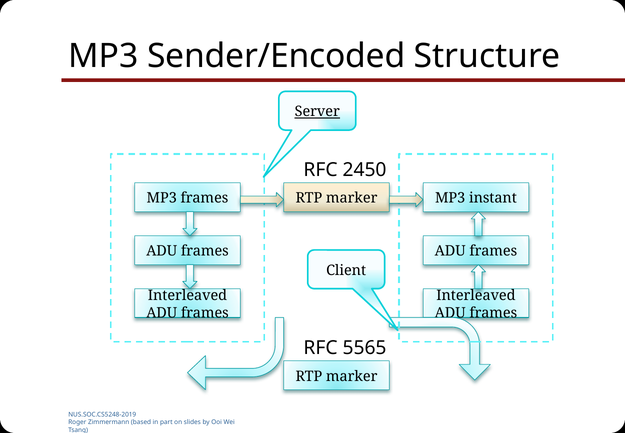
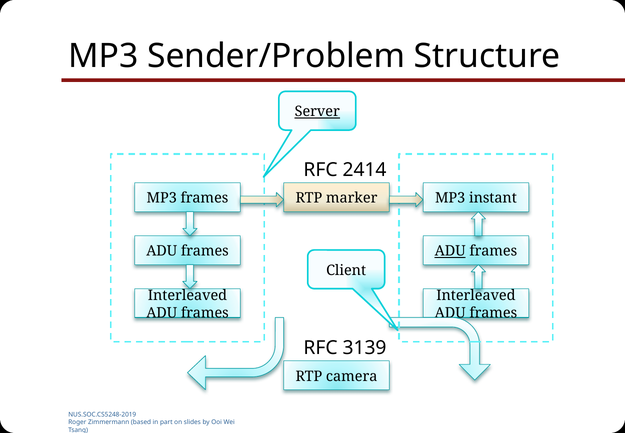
Sender/Encoded: Sender/Encoded -> Sender/Problem (276, 56)
2450: 2450 -> 2414 (365, 170)
ADU underline: none -> present (450, 251)
5565: 5565 -> 3139 (365, 347)
marker: marker -> camera (352, 376)
